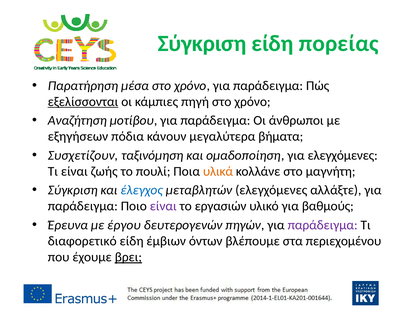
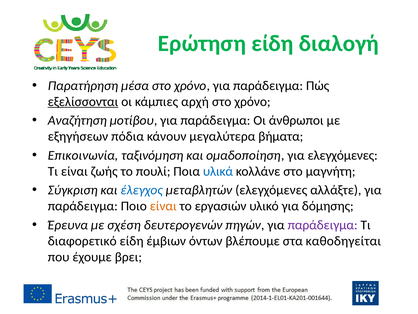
Σύγκριση: Σύγκριση -> Ερώτηση (202, 43)
πορείας: πορείας -> διαλογή (339, 43)
πηγή: πηγή -> αρχή (195, 101)
Συσχετίζουν: Συσχετίζουν -> Επικοινωνία (83, 155)
υλικά colour: orange -> blue (218, 171)
είναι colour: purple -> orange (163, 206)
βαθμούς: βαθμούς -> δόμησης (328, 206)
έργου: έργου -> σχέση (124, 225)
περιεχομένου: περιεχομένου -> καθοδηγείται (343, 241)
βρει underline: present -> none (128, 257)
